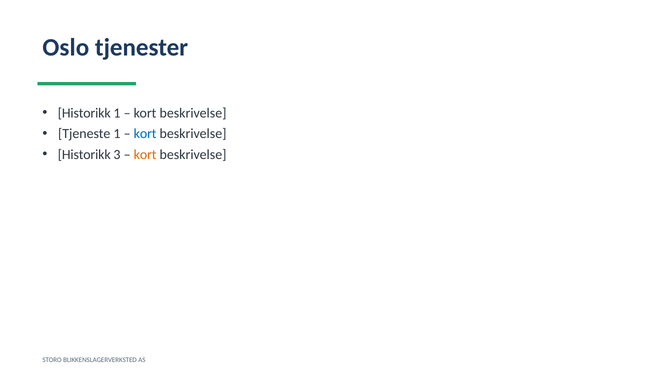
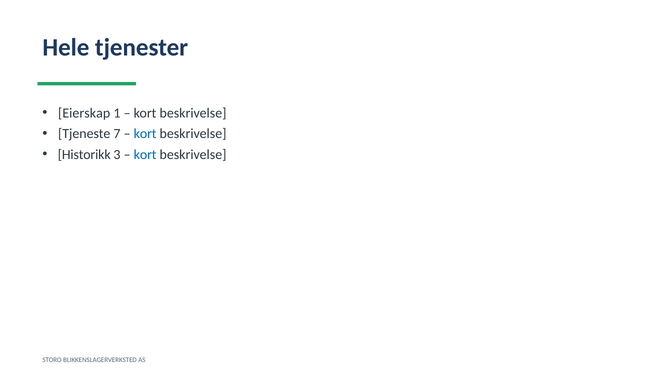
Oslo: Oslo -> Hele (66, 48)
Historikk: Historikk -> Eierskap (84, 113)
Tjeneste 1: 1 -> 7 (117, 134)
kort colour: orange -> blue (145, 155)
